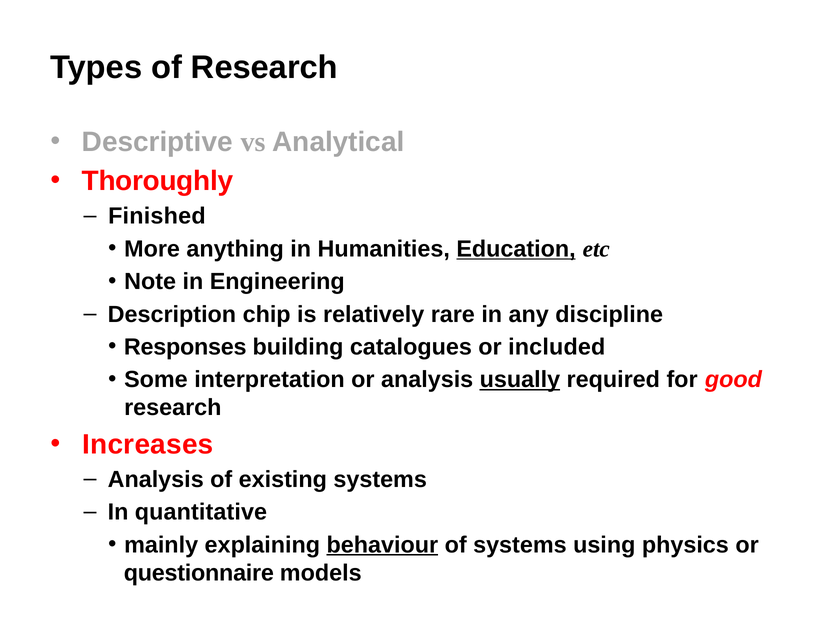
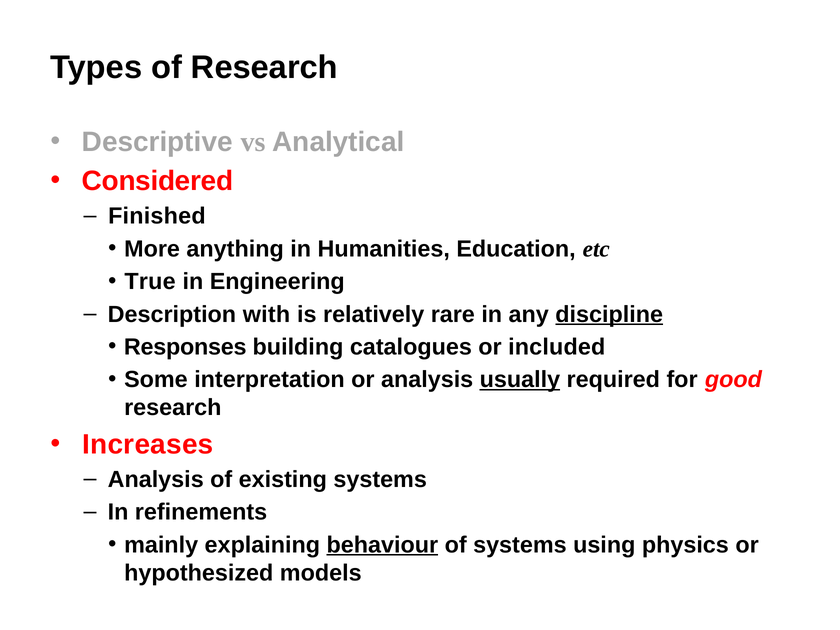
Thoroughly: Thoroughly -> Considered (157, 181)
Education underline: present -> none (516, 249)
Note: Note -> True (150, 282)
chip: chip -> with (267, 314)
discipline underline: none -> present (609, 314)
quantitative: quantitative -> refinements (201, 512)
questionnaire: questionnaire -> hypothesized (199, 573)
